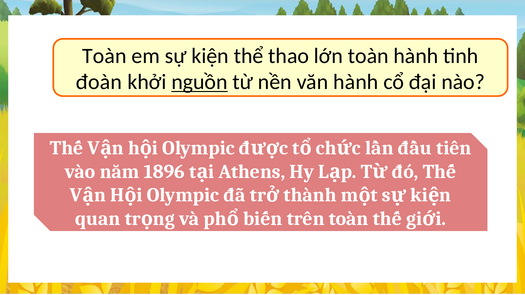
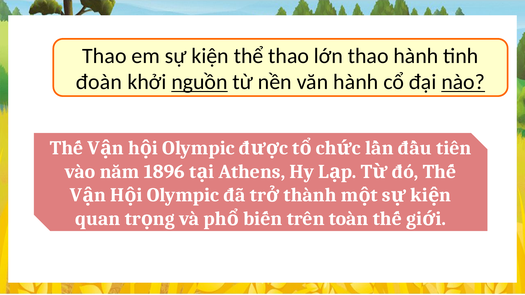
Toàn: Toàn -> Thao (104, 56)
lớn toàn: toàn -> thao (368, 56)
nào underline: none -> present (463, 82)
